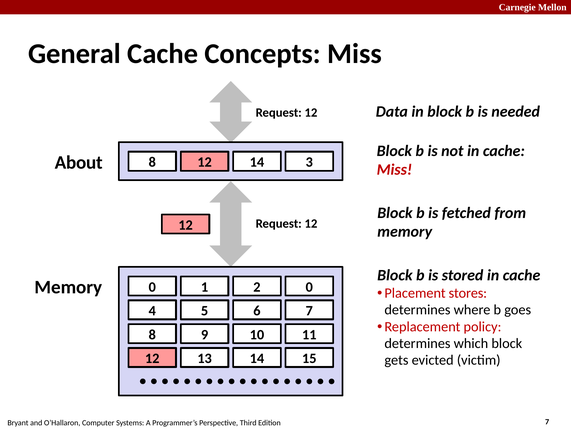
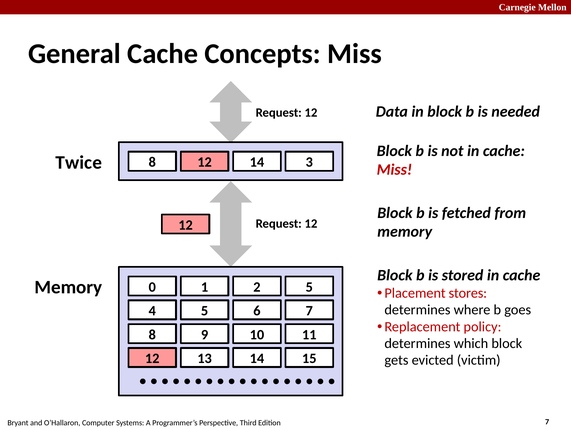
About: About -> Twice (79, 162)
2 0: 0 -> 5 (309, 286)
